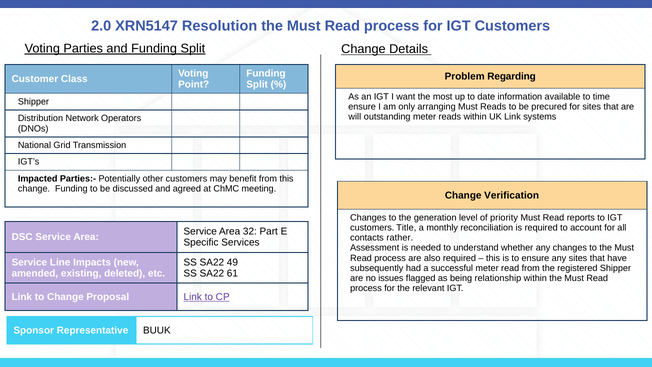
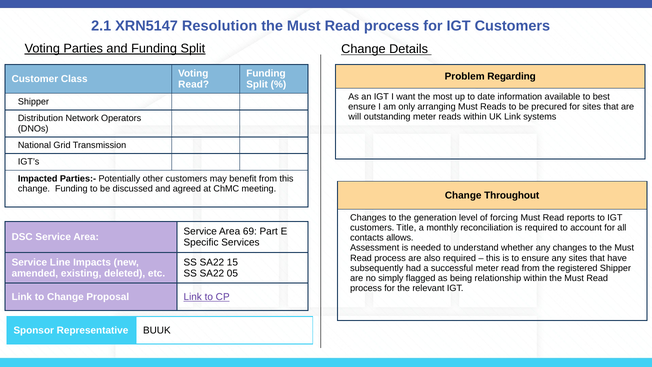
2.0: 2.0 -> 2.1 (101, 26)
Point: Point -> Read (194, 85)
time: time -> best (601, 97)
Verification: Verification -> Throughout (512, 195)
priority: priority -> forcing (504, 217)
32: 32 -> 69 (250, 231)
rather: rather -> allows (400, 238)
49: 49 -> 15 (232, 262)
61: 61 -> 05 (232, 273)
issues: issues -> simply (391, 278)
